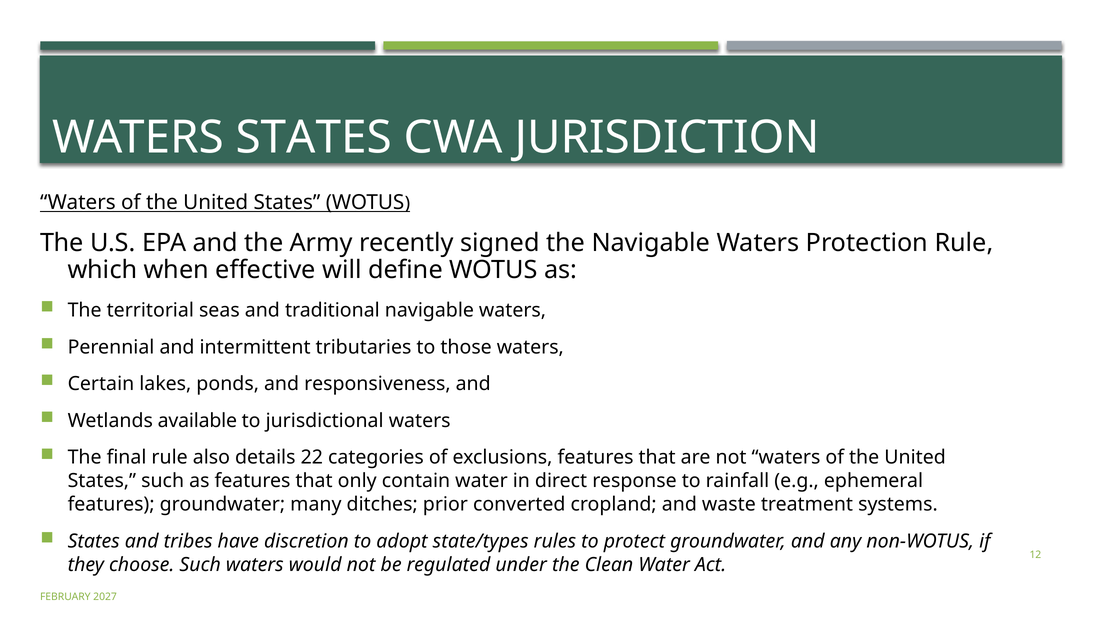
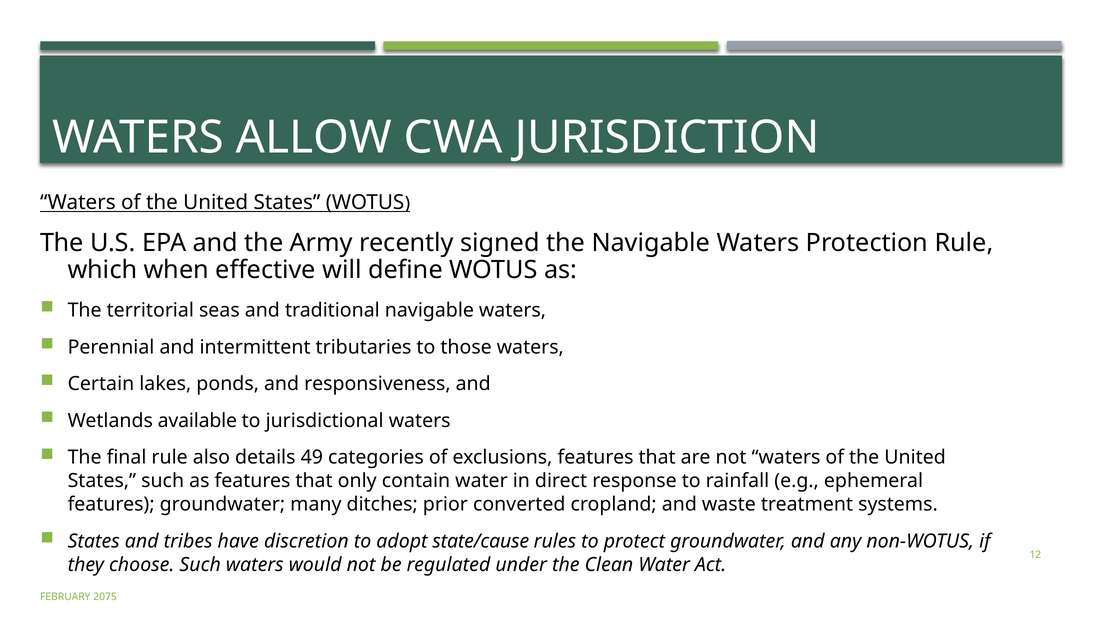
WATERS STATES: STATES -> ALLOW (314, 137)
22: 22 -> 49 (312, 457)
state/types: state/types -> state/cause (481, 541)
2027: 2027 -> 2075 (105, 597)
